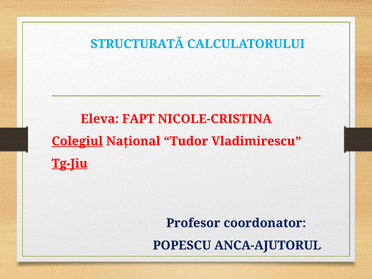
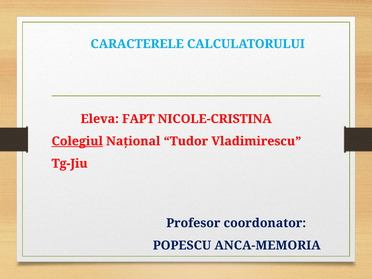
STRUCTURATĂ: STRUCTURATĂ -> CARACTERELE (137, 44)
Tg-Jiu underline: present -> none (70, 164)
ANCA-AJUTORUL: ANCA-AJUTORUL -> ANCA-MEMORIA (268, 245)
